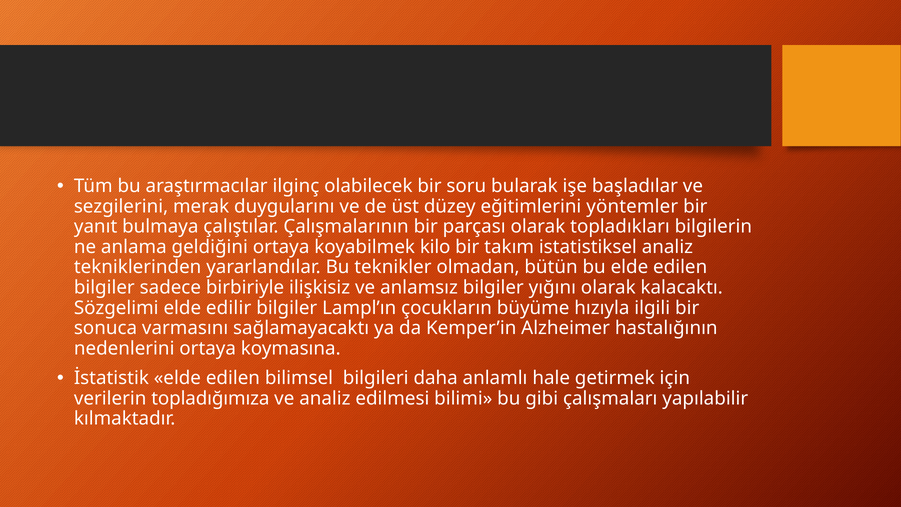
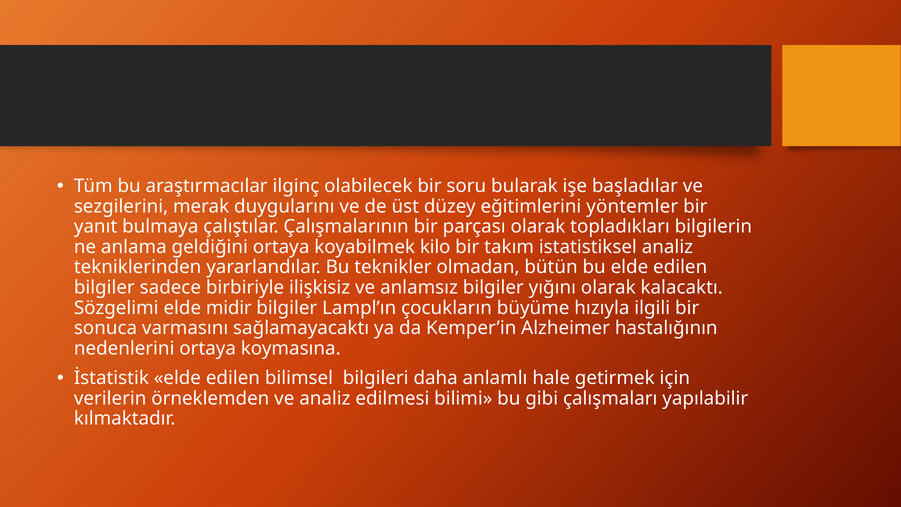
edilir: edilir -> midir (229, 308)
topladığımıza: topladığımıza -> örneklemden (210, 398)
